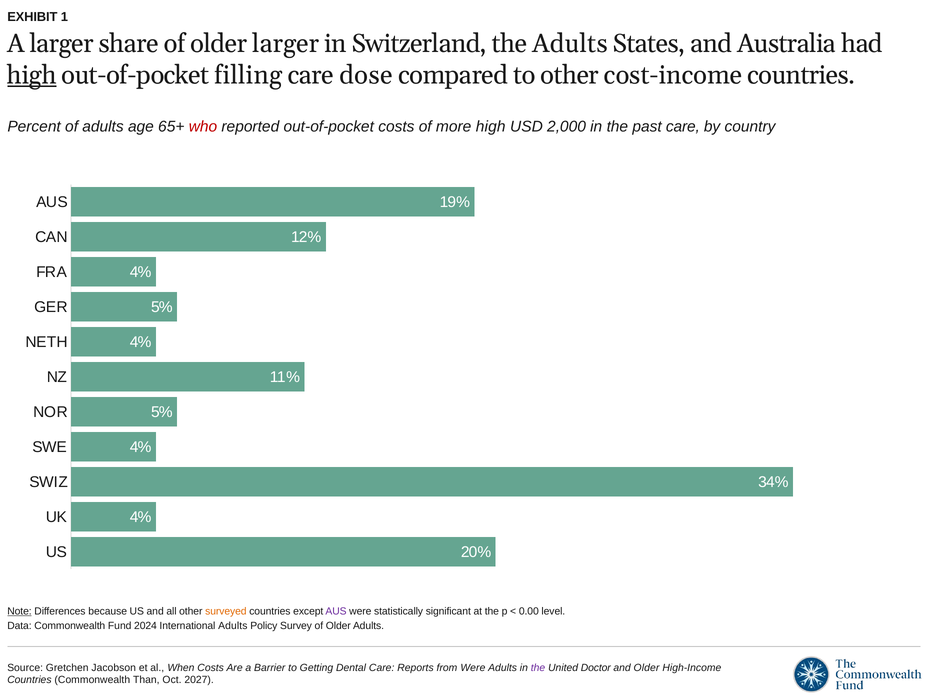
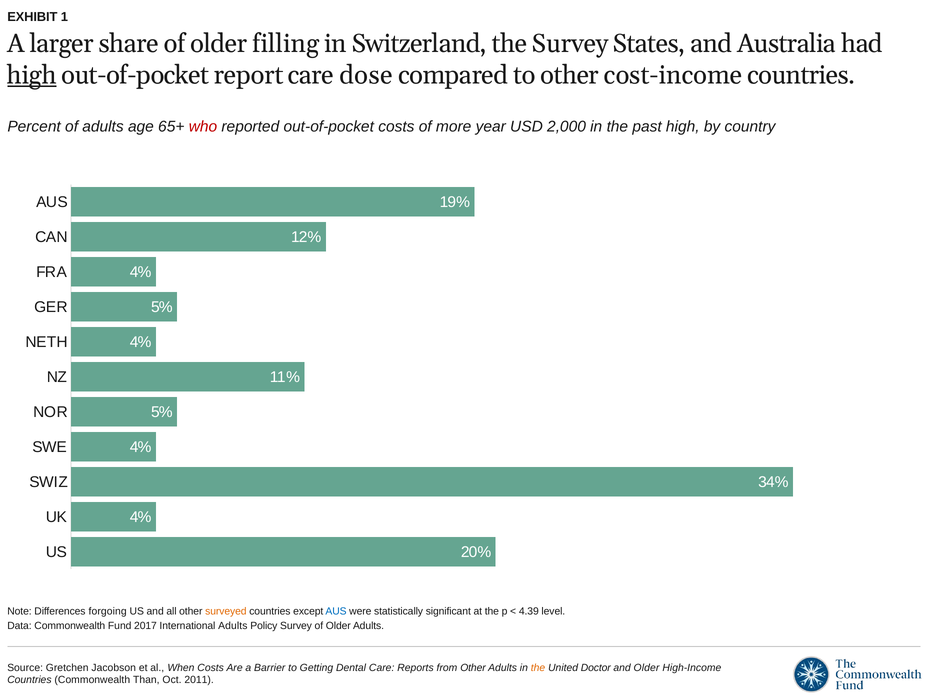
older larger: larger -> filling (286, 44)
the Adults: Adults -> Survey (570, 44)
filling: filling -> report (249, 75)
more high: high -> year (491, 127)
past care: care -> high (683, 127)
Note underline: present -> none (20, 611)
because: because -> forgoing (108, 611)
AUS colour: purple -> blue (336, 611)
0.00: 0.00 -> 4.39 (529, 611)
2024: 2024 -> 2017 (145, 626)
Were: Were -> Other (473, 668)
the colour: purple -> orange (538, 668)
2027: 2027 -> 2011 (199, 680)
